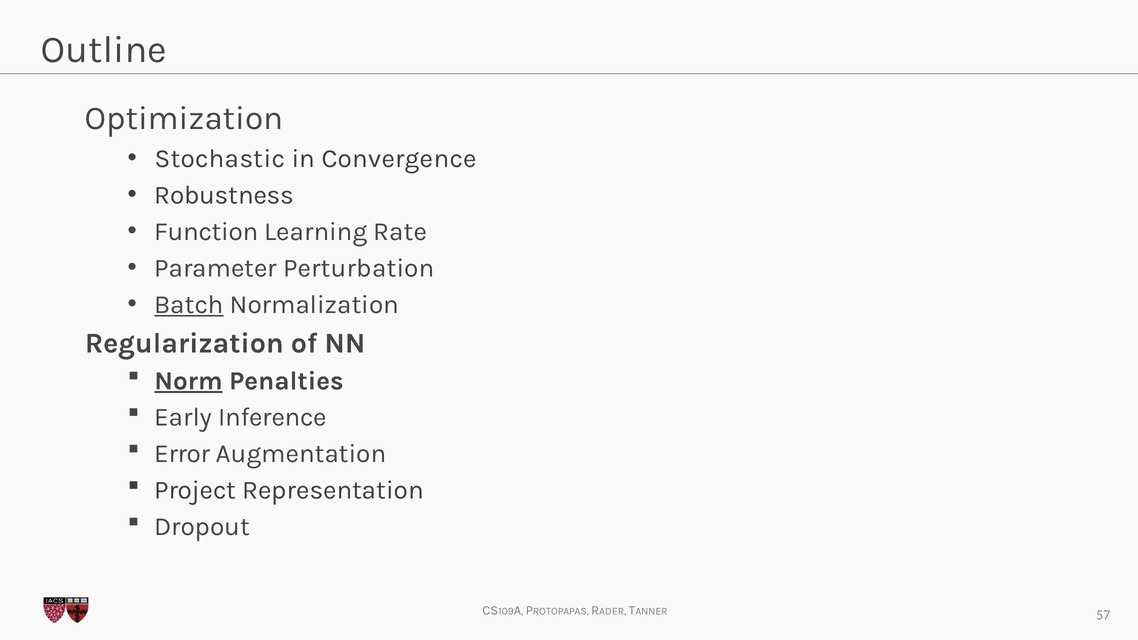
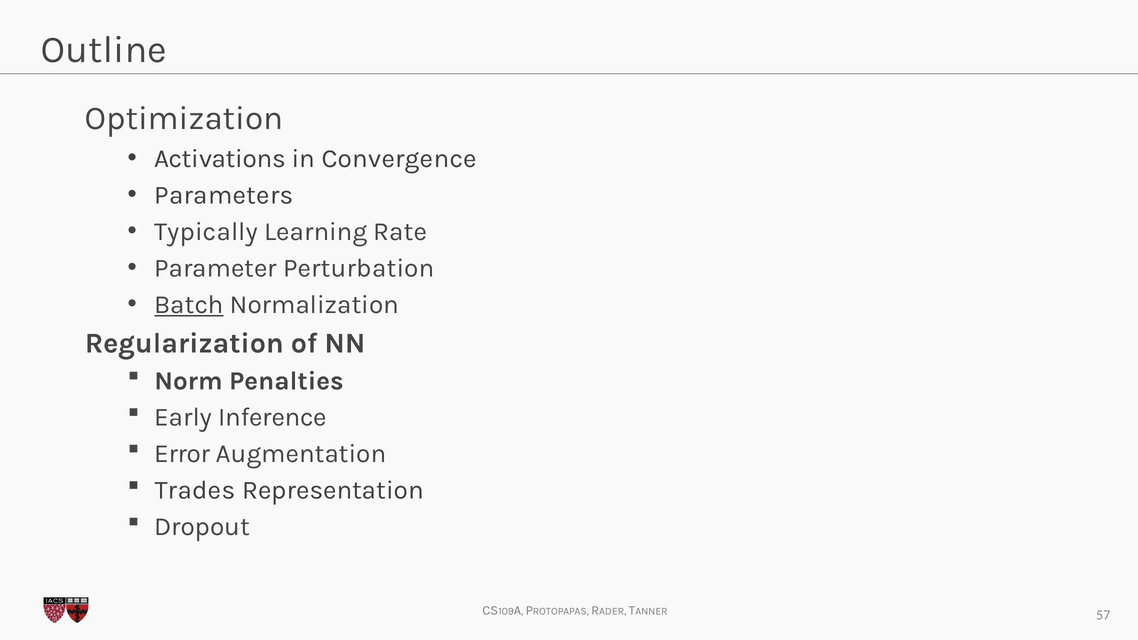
Stochastic: Stochastic -> Activations (220, 159)
Robustness: Robustness -> Parameters (224, 195)
Function: Function -> Typically (206, 232)
Norm underline: present -> none (188, 381)
Project: Project -> Trades (195, 490)
